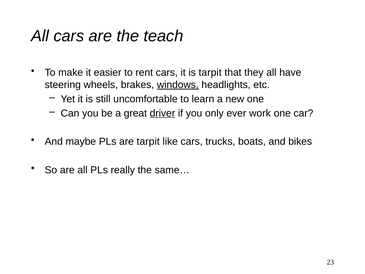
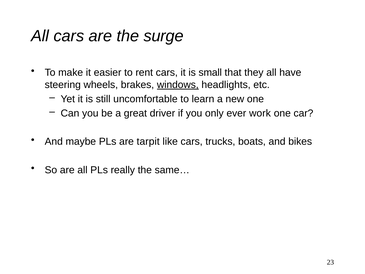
teach: teach -> surge (164, 36)
is tarpit: tarpit -> small (210, 72)
driver underline: present -> none (162, 113)
